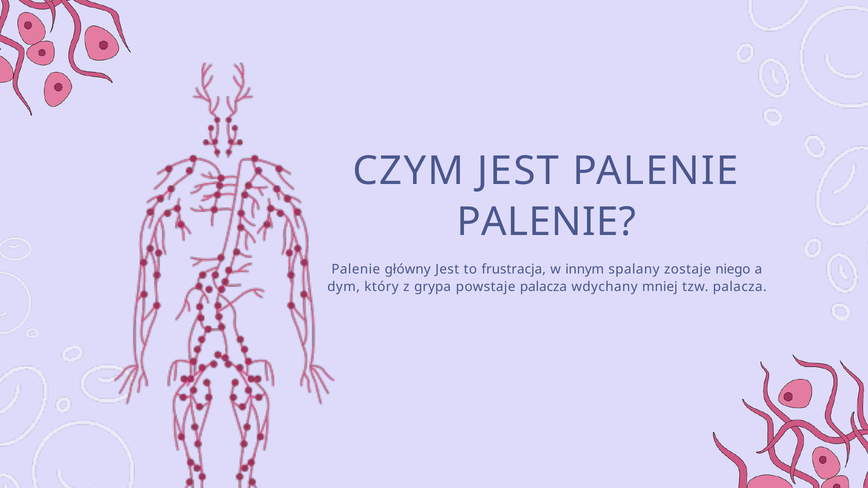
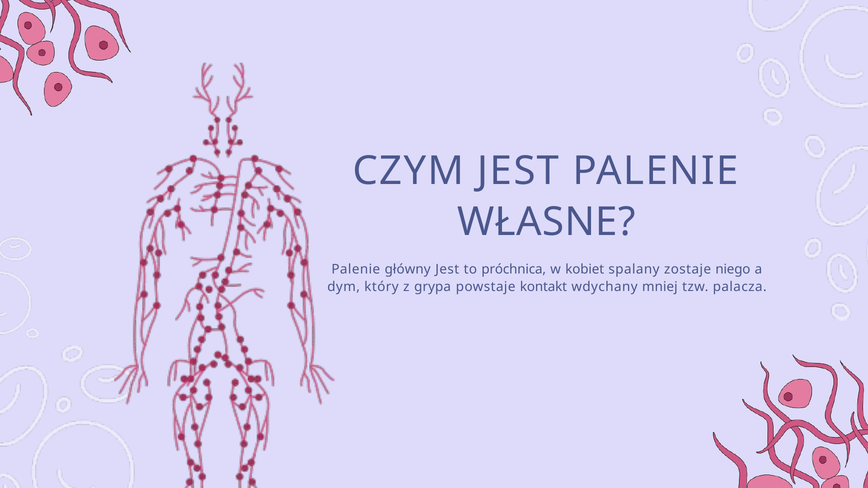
PALENIE: PALENIE -> WŁASNE (546, 222)
frustracja: frustracja -> próchnica (514, 270)
innym: innym -> kobiet (585, 270)
powstaje palacza: palacza -> kontakt (544, 287)
